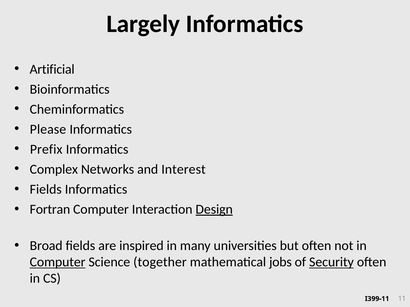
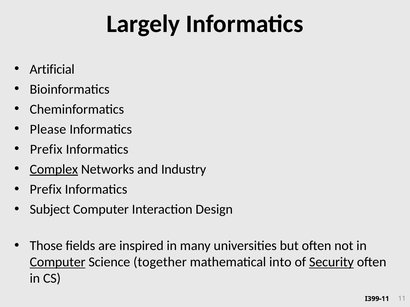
Complex underline: none -> present (54, 170)
Interest: Interest -> Industry (184, 170)
Fields: Fields -> Prefix (46, 190)
Fortran: Fortran -> Subject (50, 210)
Design underline: present -> none (214, 210)
Broad: Broad -> Those (46, 246)
jobs: jobs -> into (280, 262)
